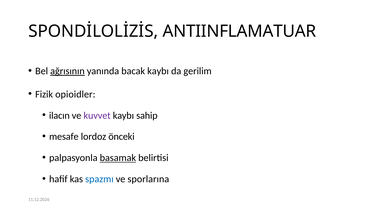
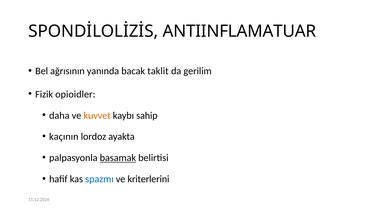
ağrısının underline: present -> none (67, 71)
bacak kaybı: kaybı -> taklit (158, 71)
ilacın: ilacın -> daha (59, 115)
kuvvet colour: purple -> orange (97, 115)
mesafe: mesafe -> kaçının (64, 136)
önceki: önceki -> ayakta (121, 136)
sporlarına: sporlarına -> kriterlerini (148, 179)
